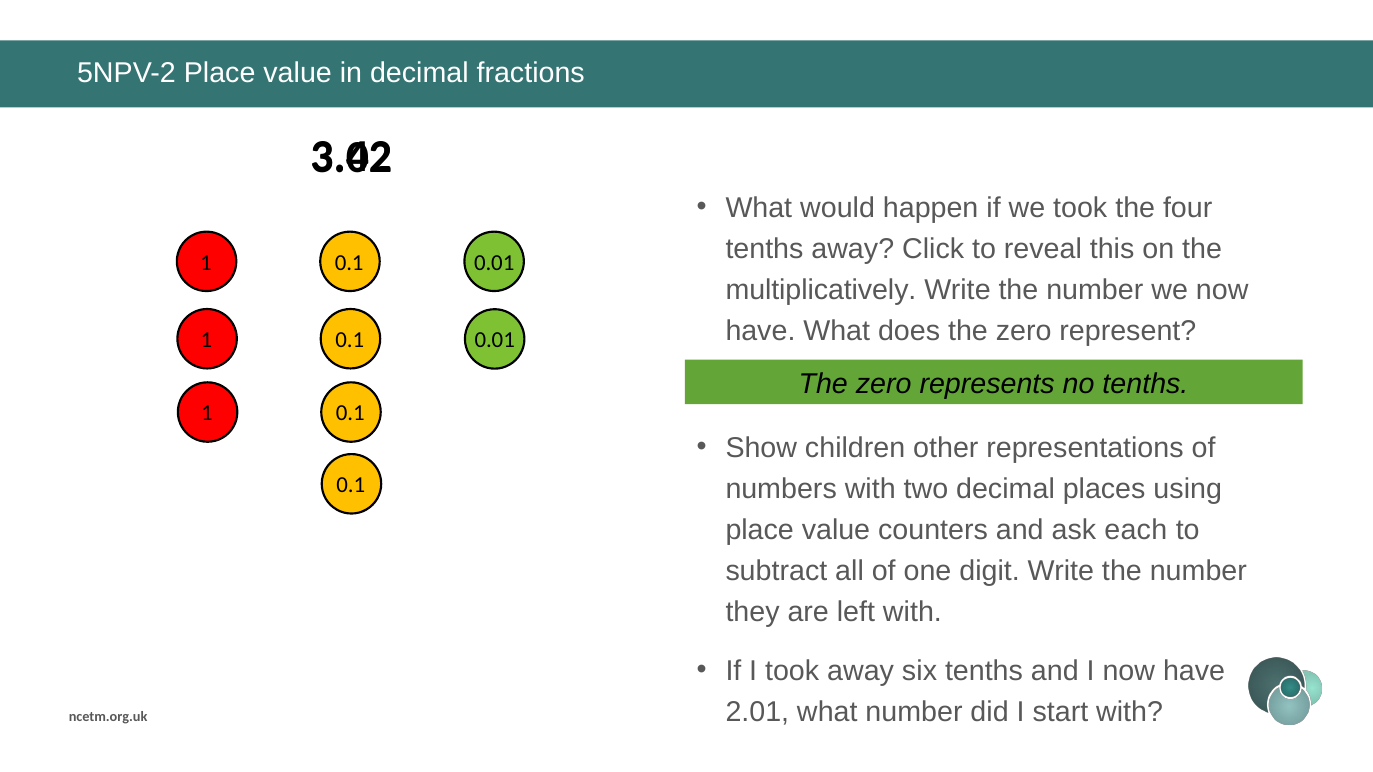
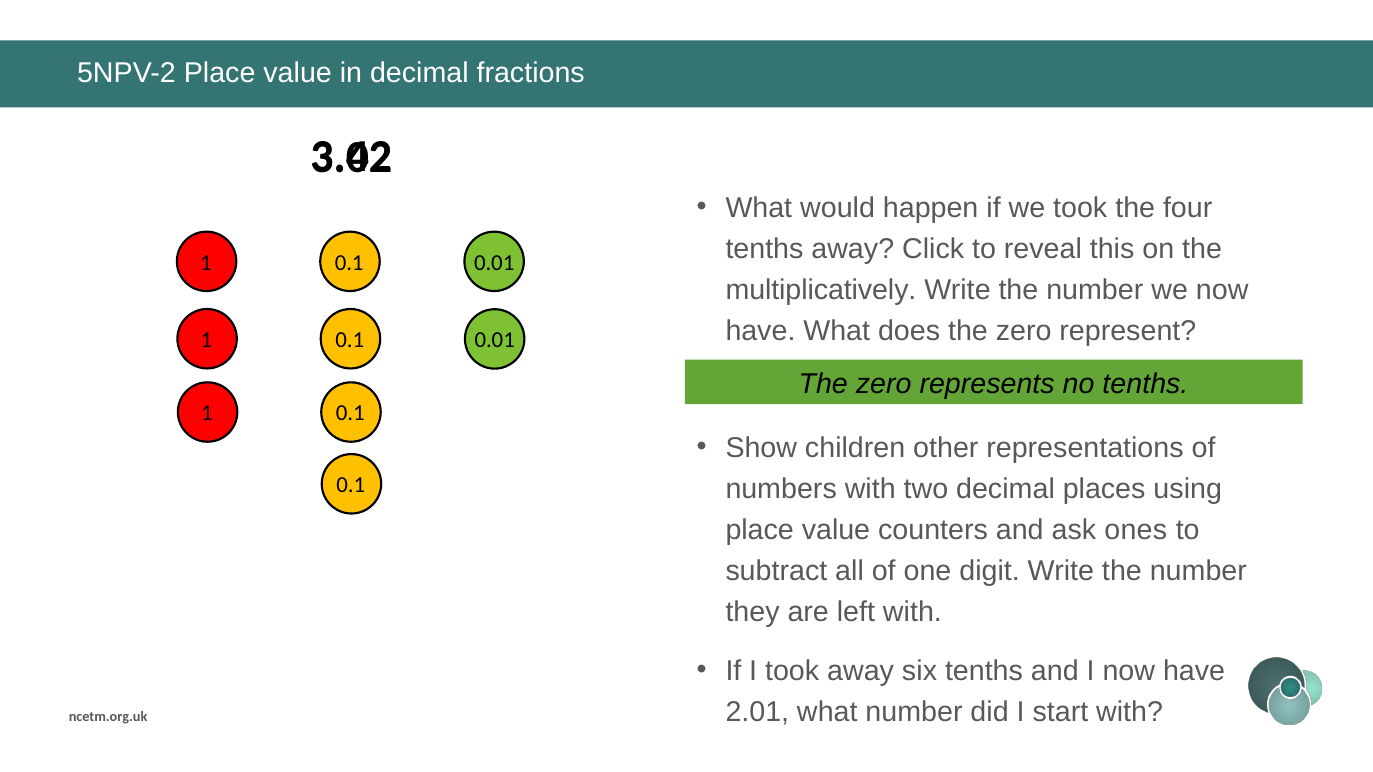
each: each -> ones (1136, 530)
